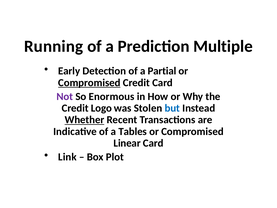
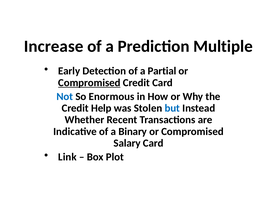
Running: Running -> Increase (54, 46)
Not colour: purple -> blue (65, 96)
Logo: Logo -> Help (101, 108)
Whether underline: present -> none (84, 120)
Tables: Tables -> Binary (133, 131)
Linear: Linear -> Salary (127, 143)
